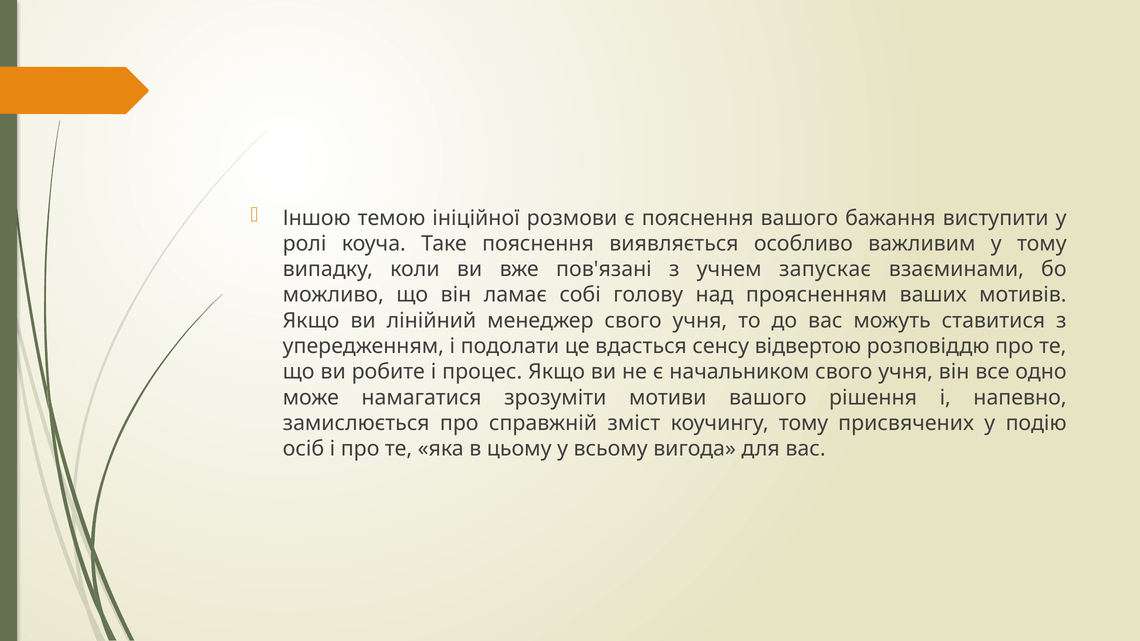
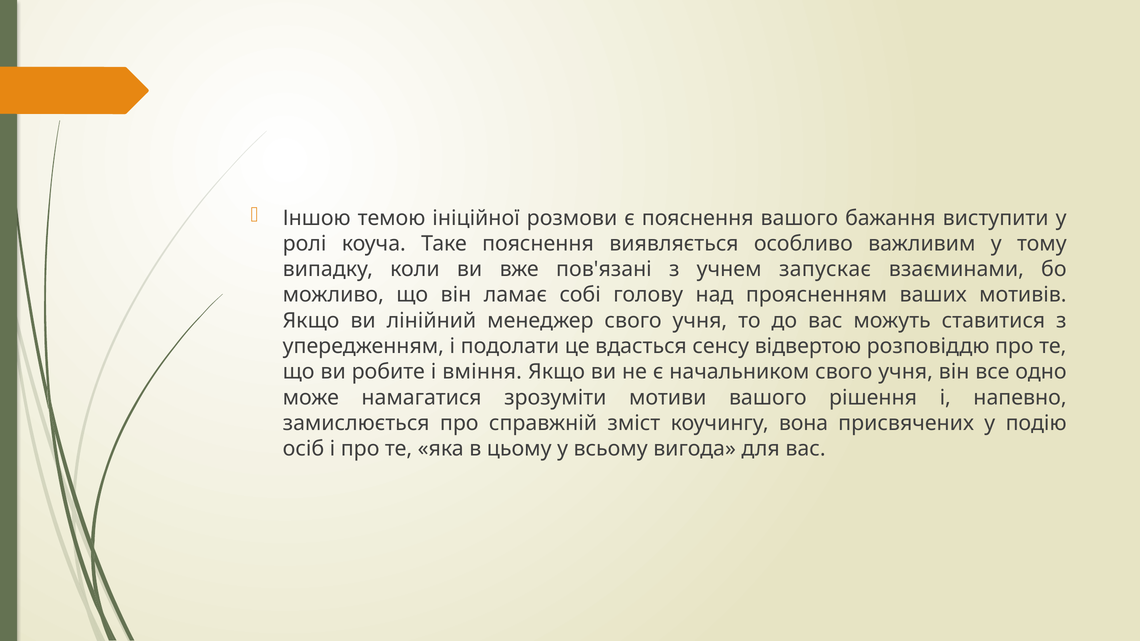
процес: процес -> вміння (482, 372)
коучингу тому: тому -> вона (804, 423)
